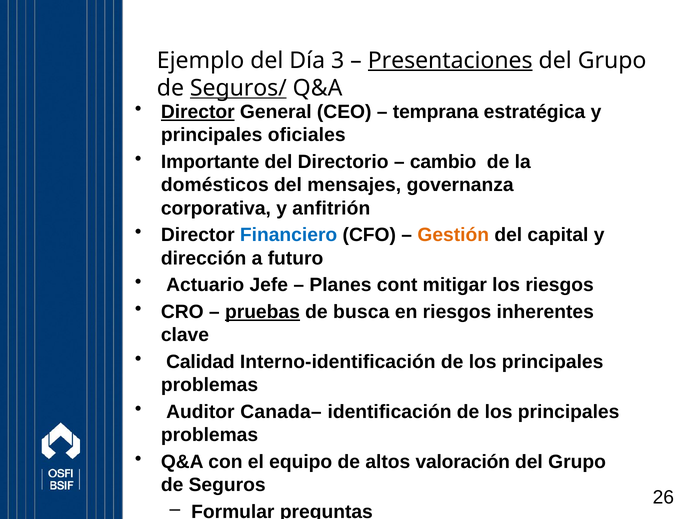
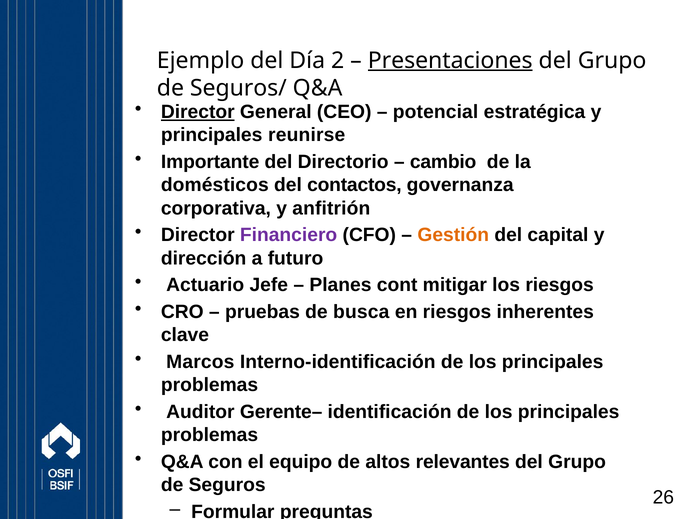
3: 3 -> 2 (338, 60)
Seguros/ underline: present -> none (238, 88)
temprana: temprana -> potencial (436, 112)
oficiales: oficiales -> reunirse (307, 135)
mensajes: mensajes -> contactos (354, 185)
Financiero colour: blue -> purple (289, 235)
pruebas underline: present -> none (262, 312)
Calidad: Calidad -> Marcos (200, 362)
Canada–: Canada– -> Gerente– (281, 412)
valoración: valoración -> relevantes (463, 462)
